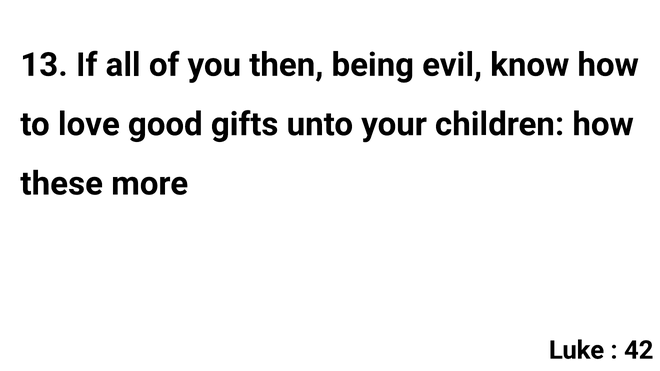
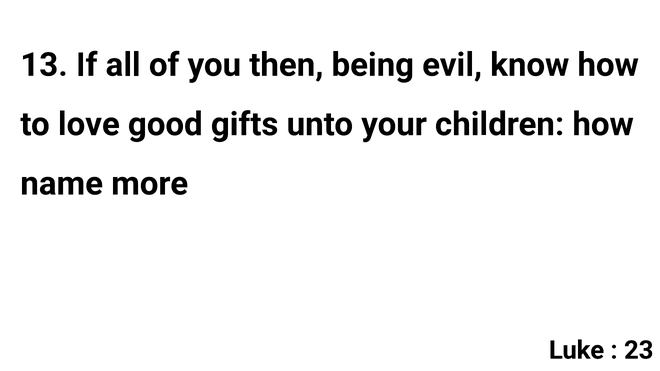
these: these -> name (62, 184)
42: 42 -> 23 (639, 350)
